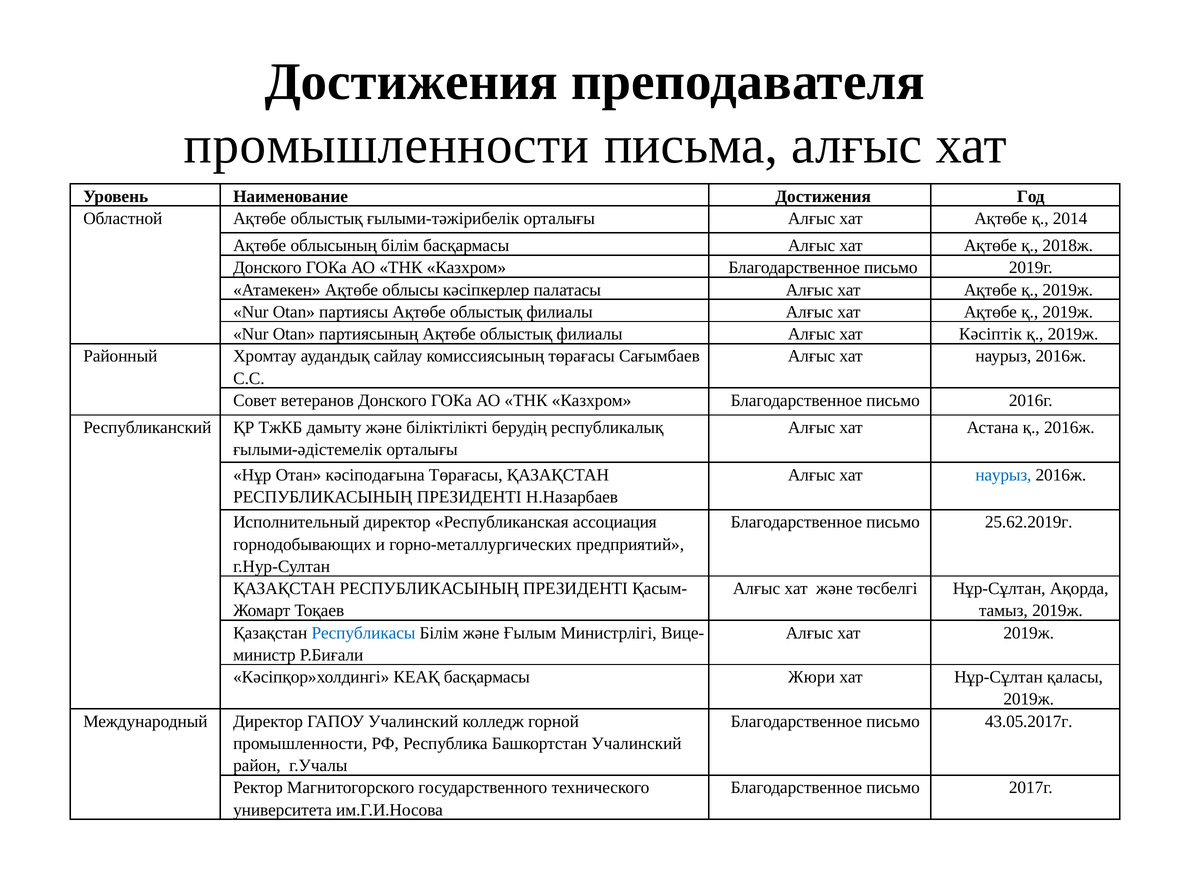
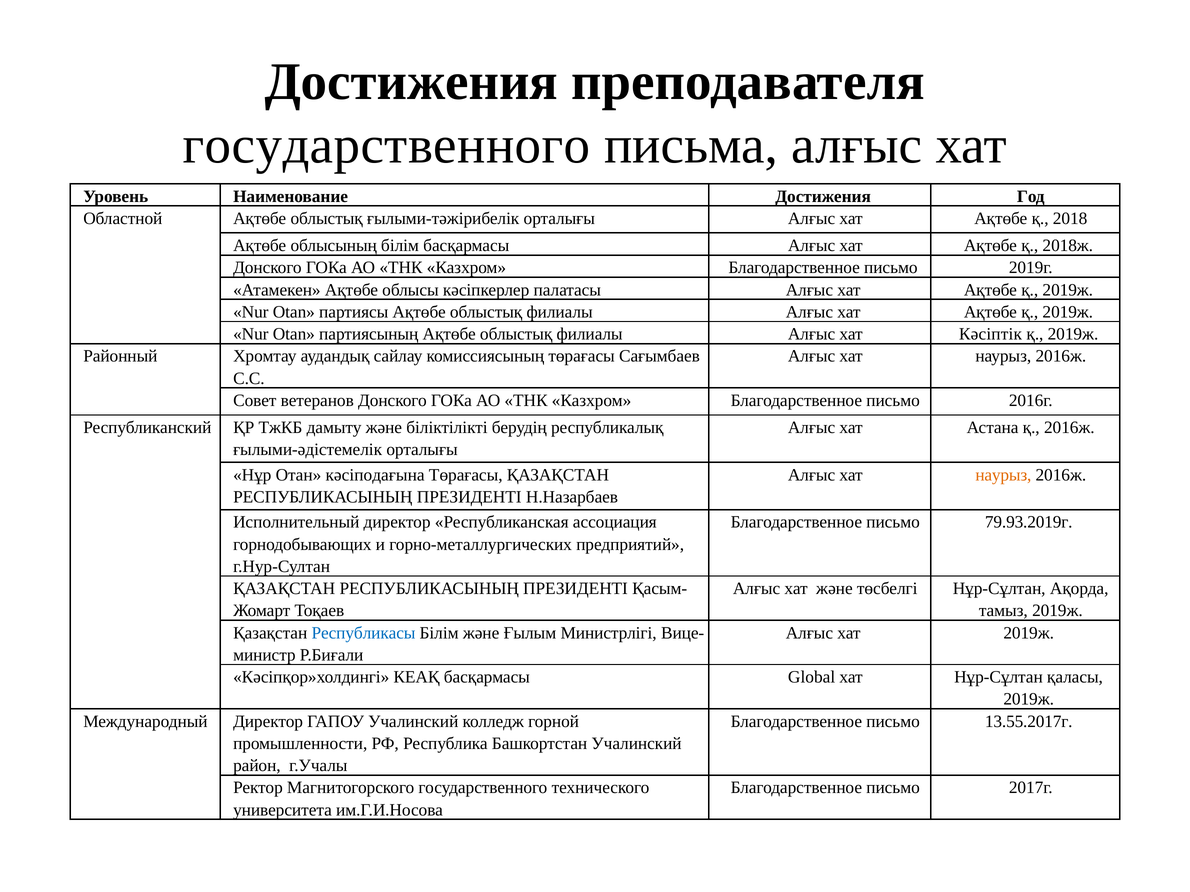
промышленности: промышленности -> государственного (387, 146)
2014: 2014 -> 2018 (1070, 219)
наурыз colour: blue -> orange (1003, 475)
25.62.2019г: 25.62.2019г -> 79.93.2019г (1029, 523)
Жюри: Жюри -> Global (812, 677)
43.05.2017г: 43.05.2017г -> 13.55.2017г (1029, 722)
